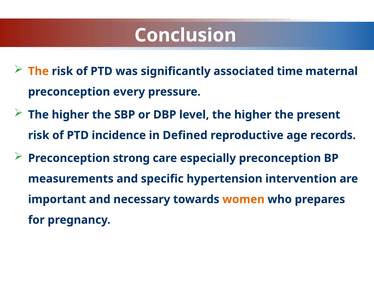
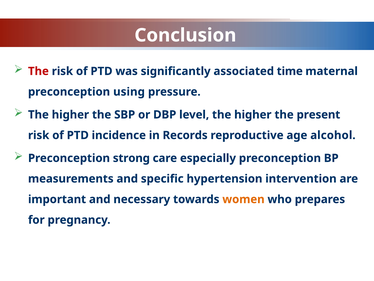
The colour: orange -> red (38, 71)
every: every -> using (129, 92)
Defined: Defined -> Records (185, 135)
records: records -> alcohol (333, 135)
